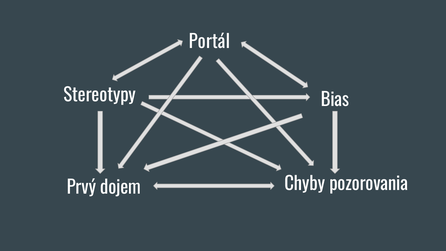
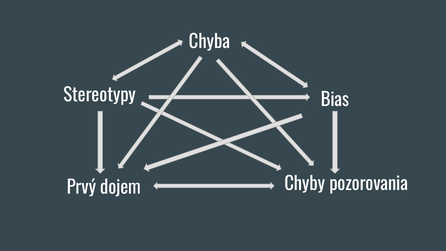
Portál: Portál -> Chyba (209, 42)
